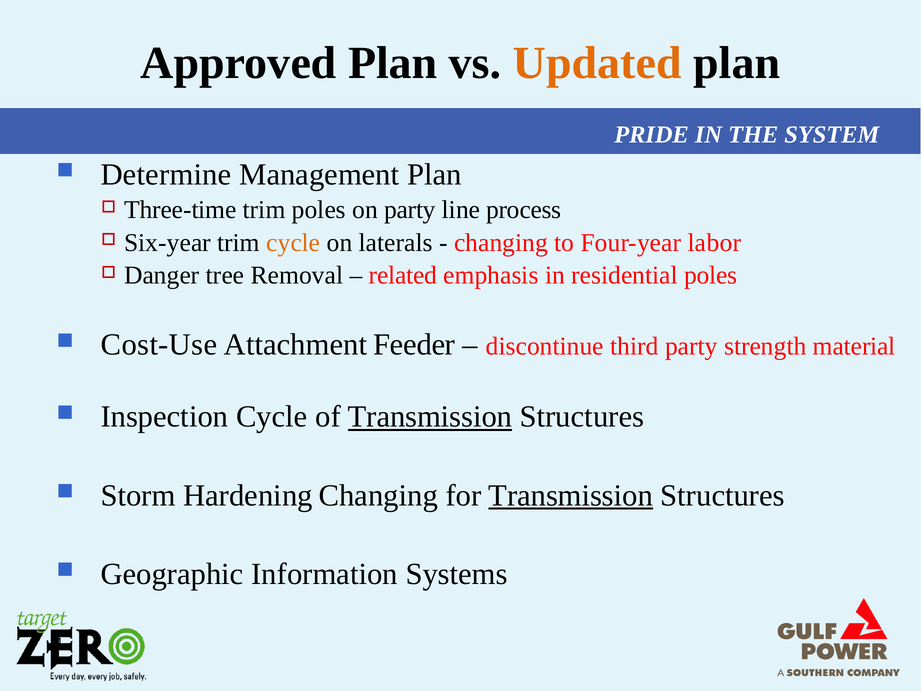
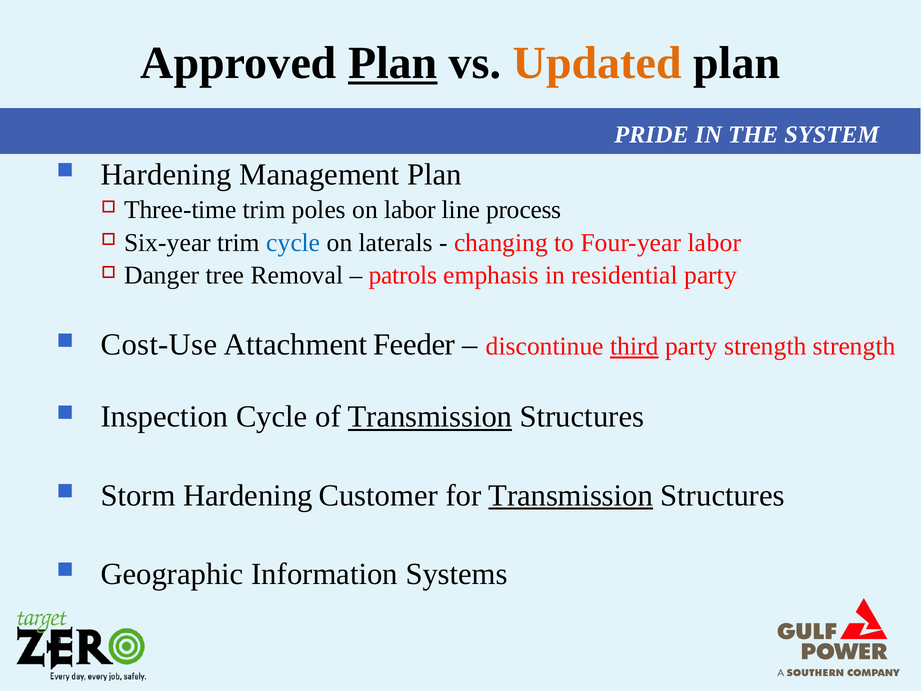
Plan underline: none -> present (393, 63)
Determine: Determine -> Hardening (166, 174)
on party: party -> labor (410, 210)
cycle colour: orange -> blue (293, 243)
related: related -> patrols (403, 275)
residential poles: poles -> party (711, 275)
third underline: none -> present (634, 346)
strength material: material -> strength (854, 346)
Hardening Changing: Changing -> Customer (378, 495)
